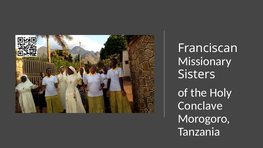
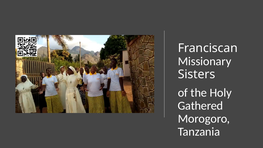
Conclave: Conclave -> Gathered (200, 106)
